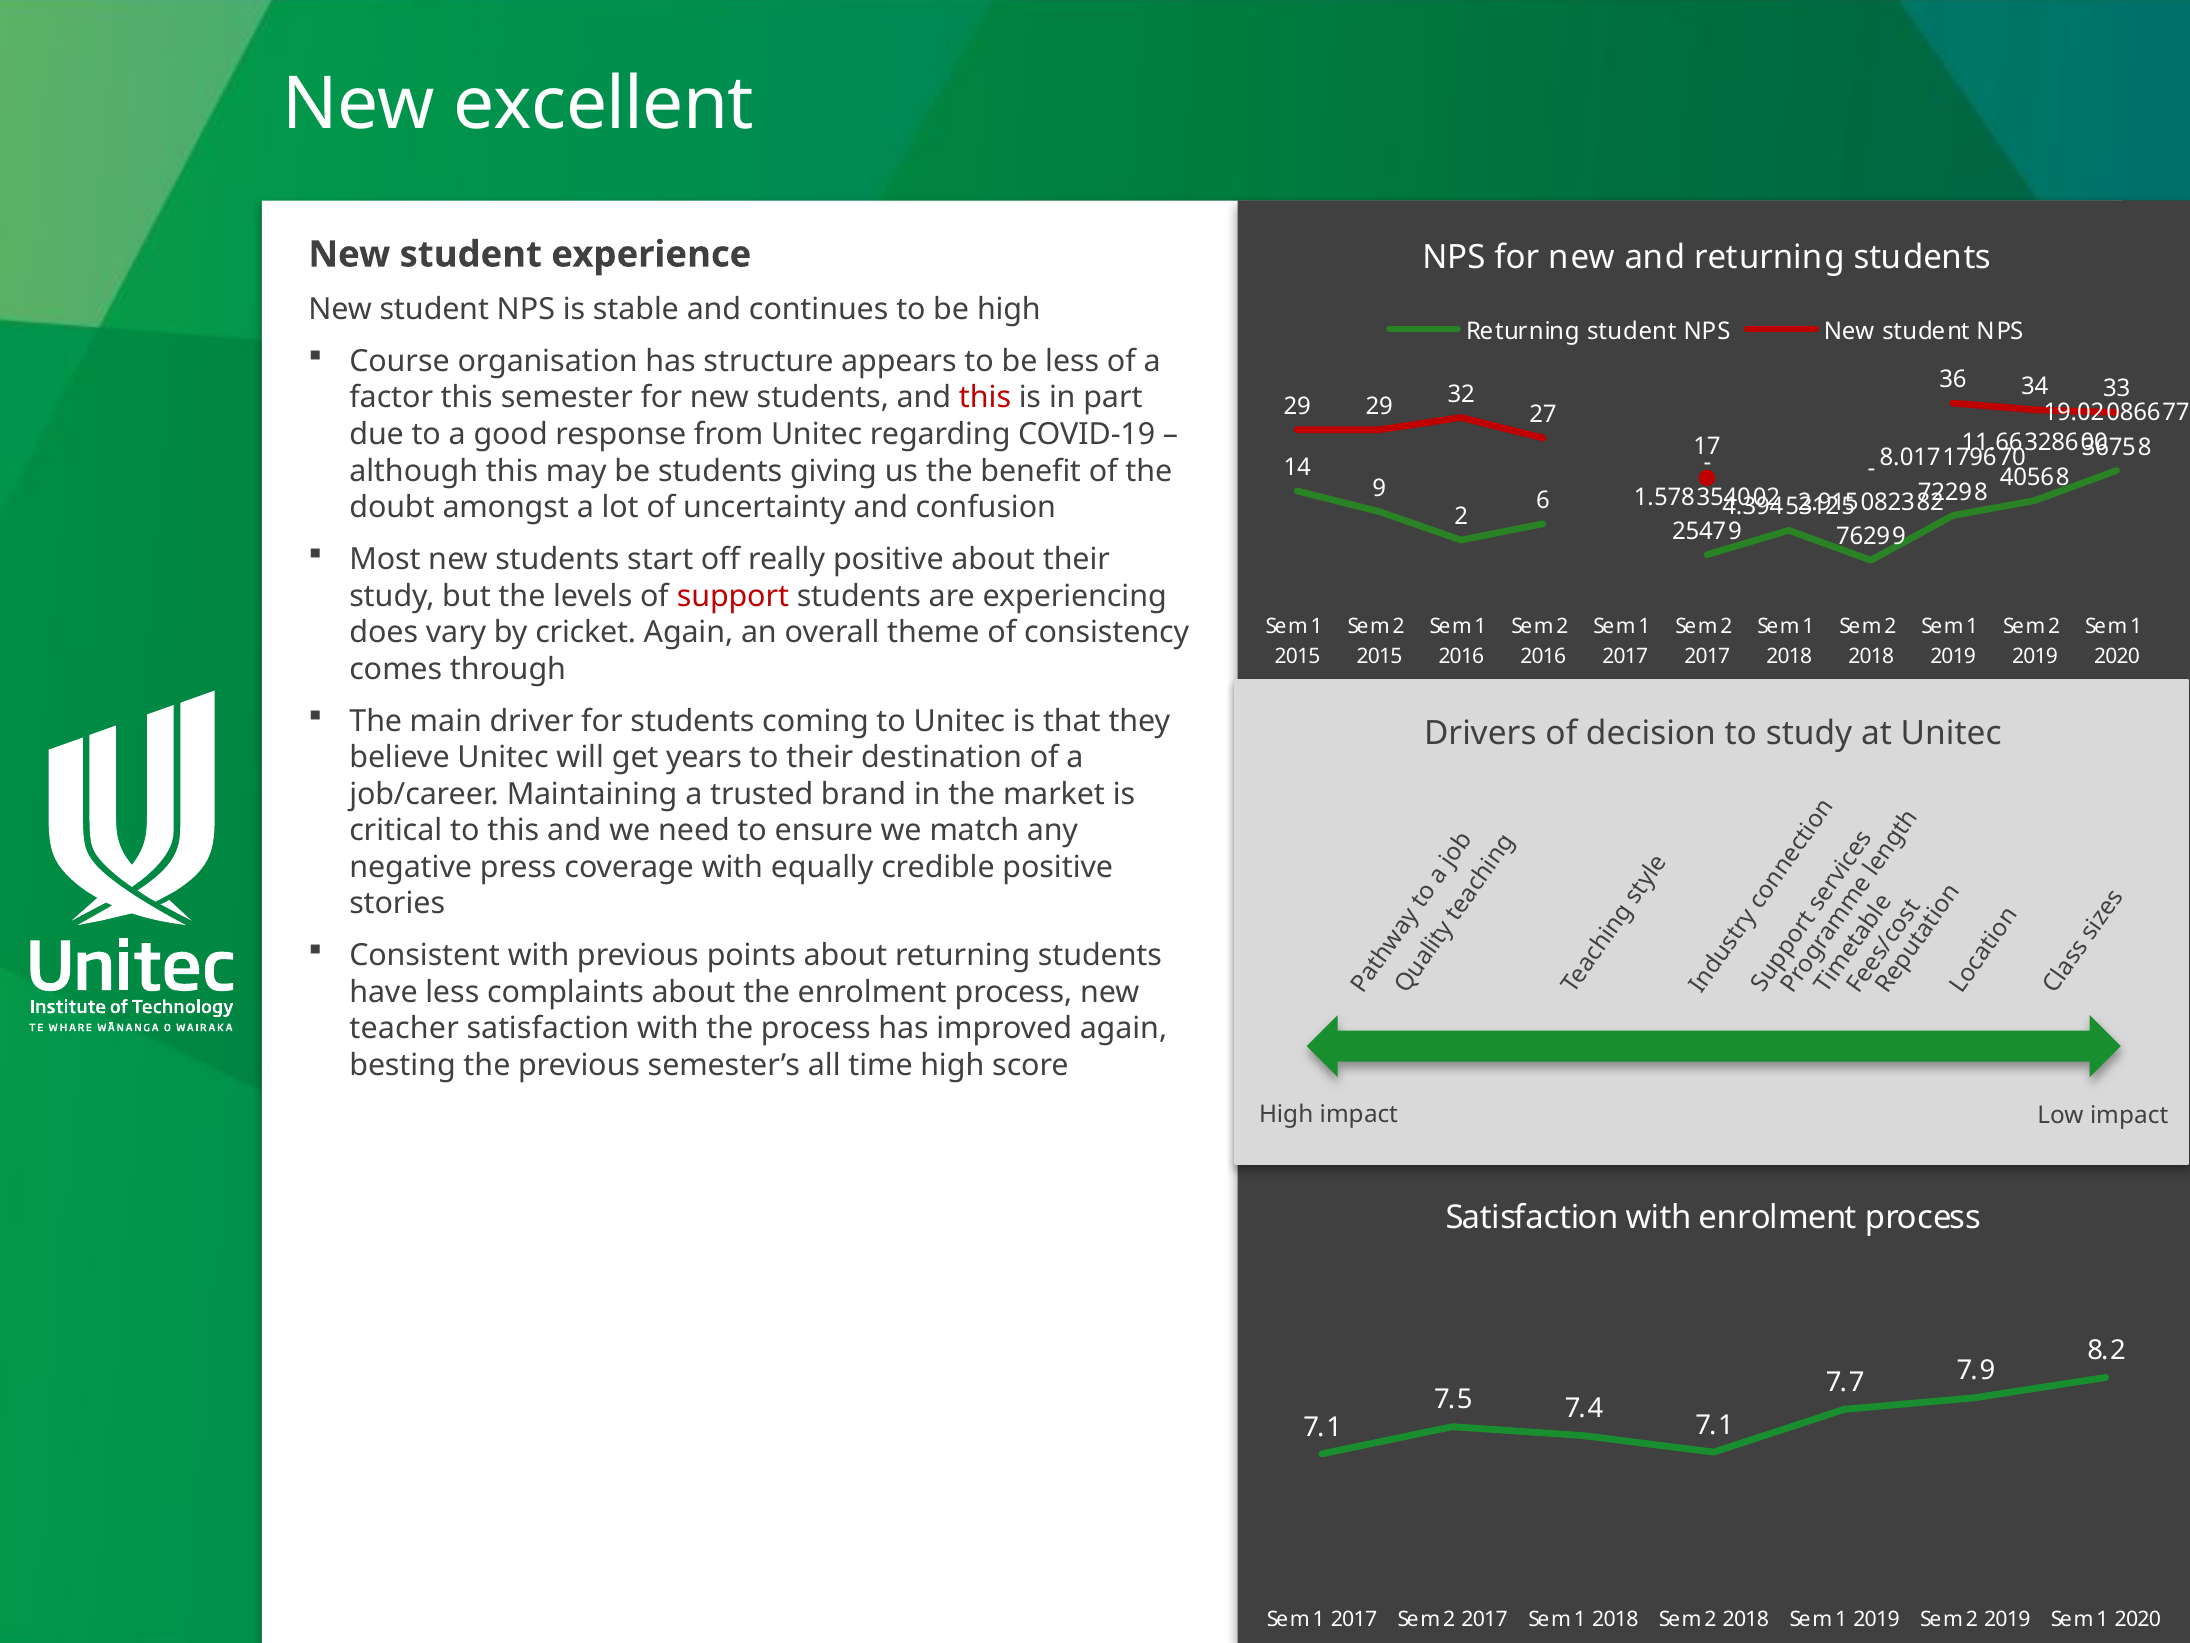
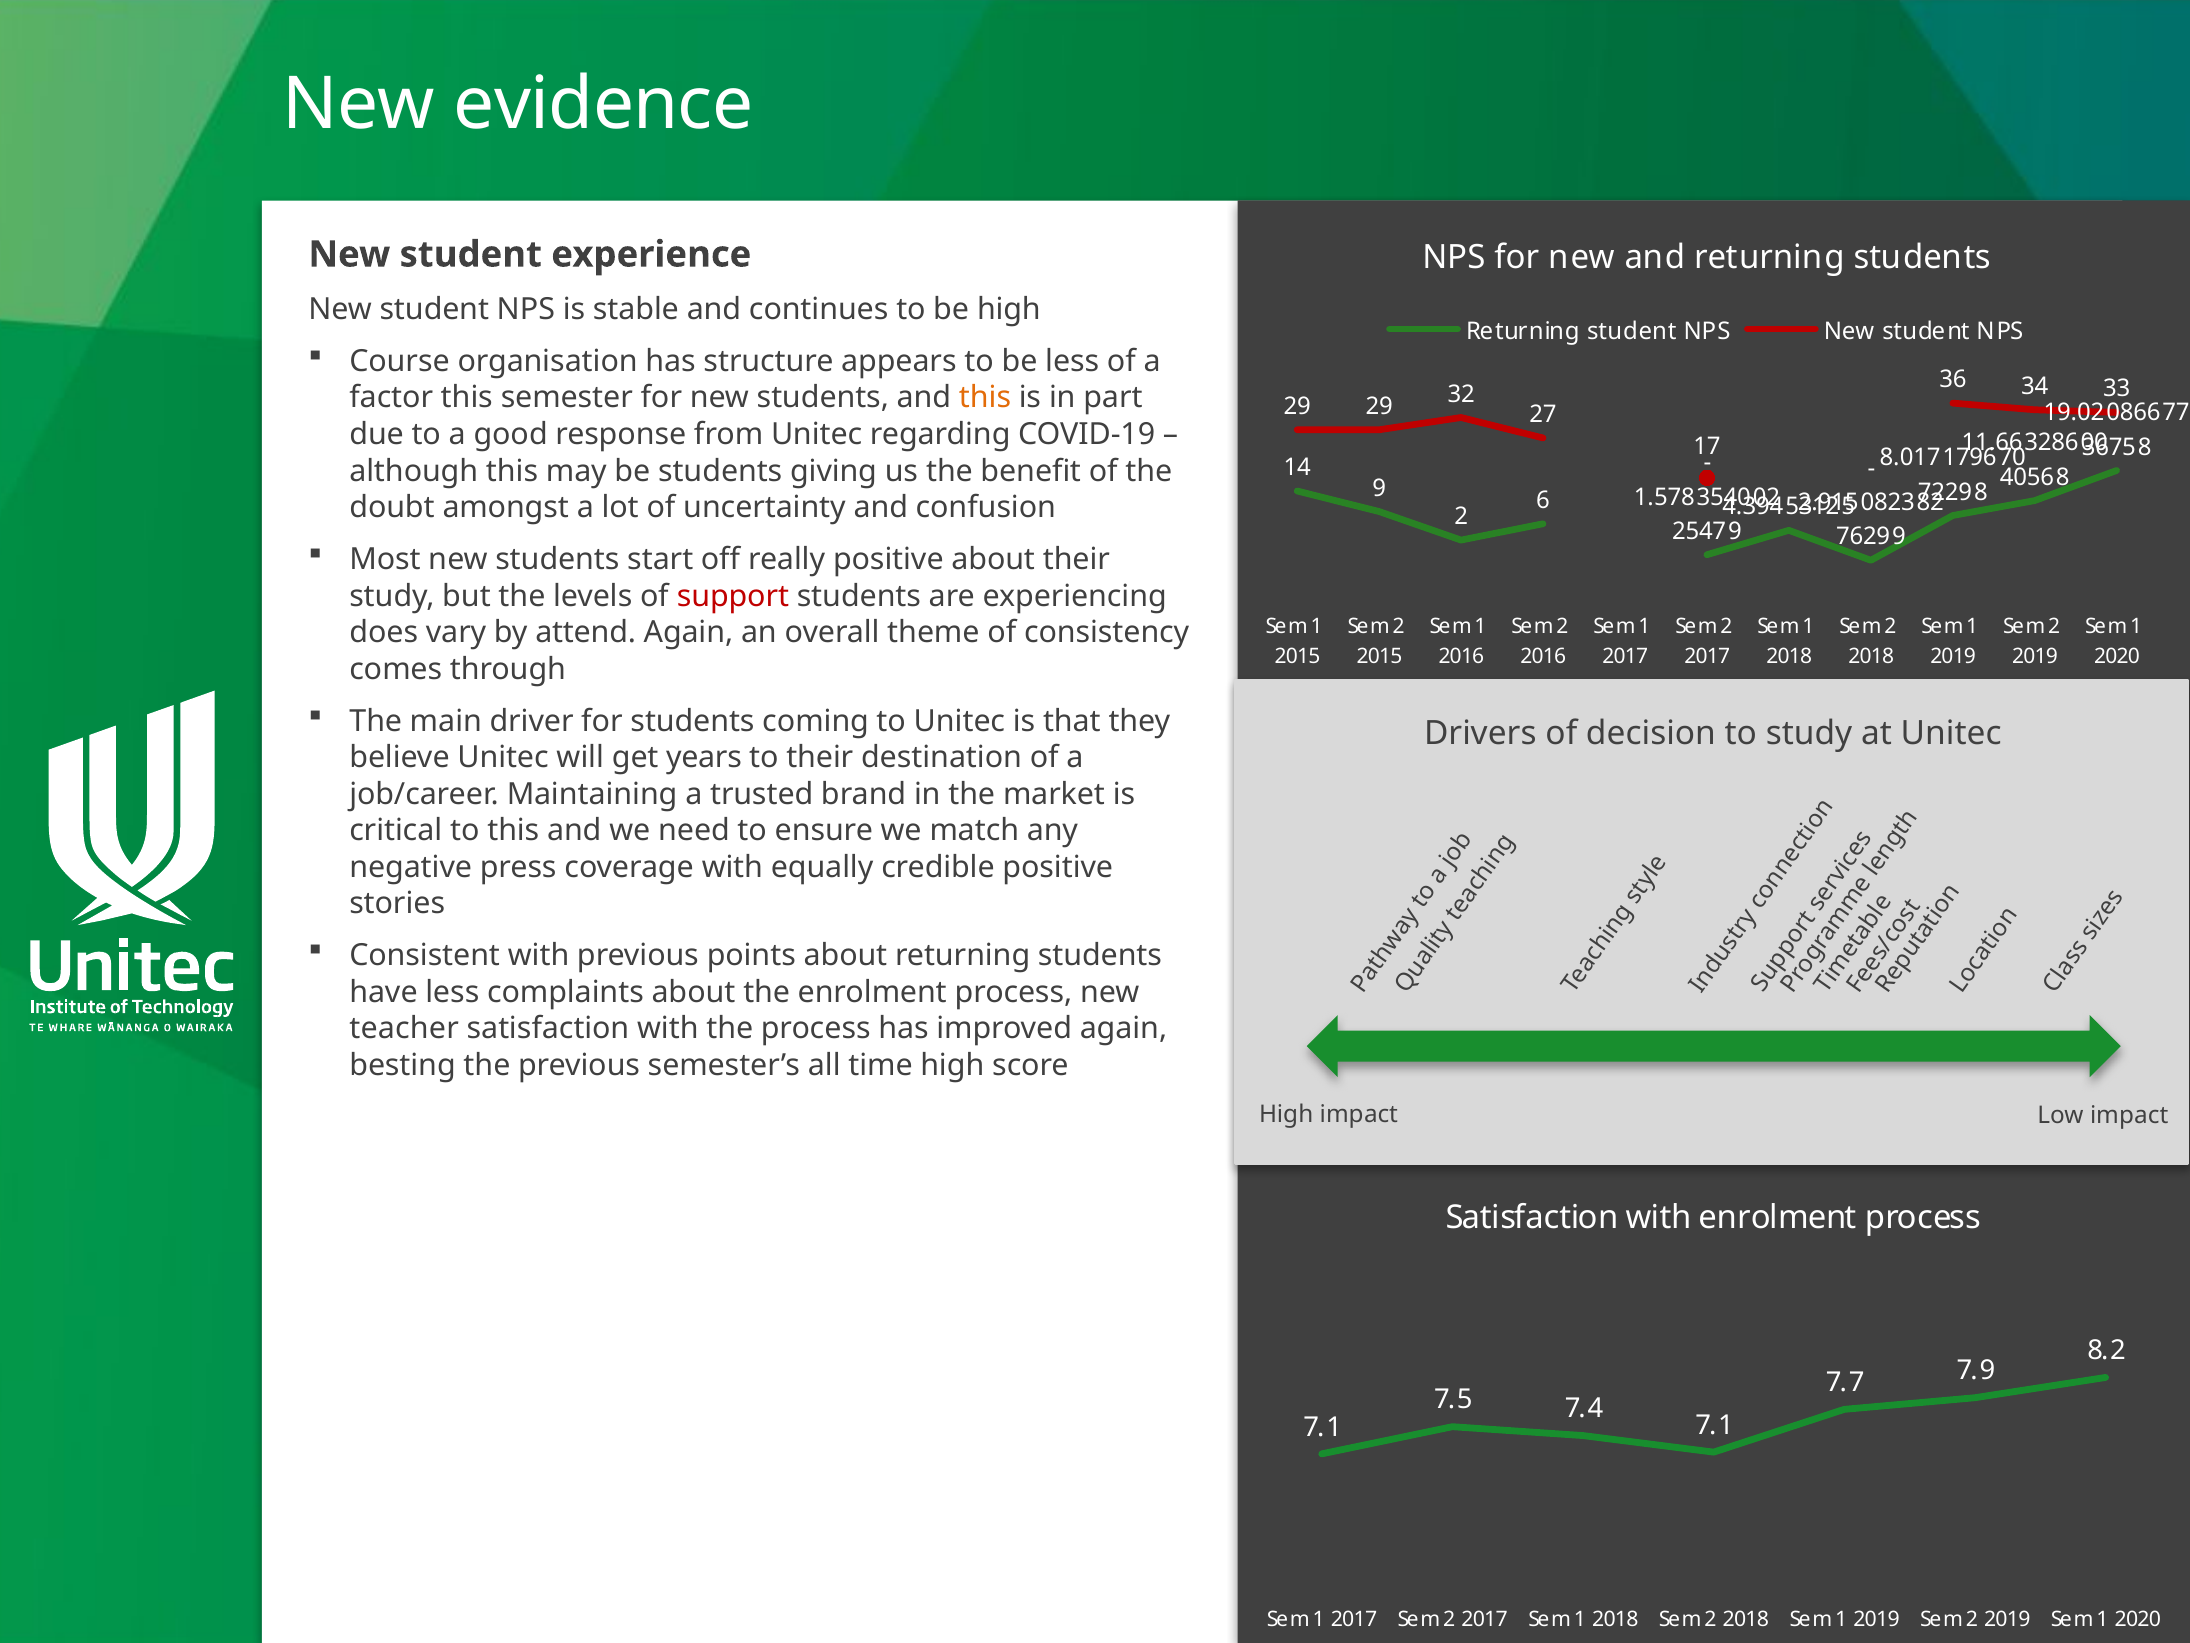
excellent: excellent -> evidence (604, 104)
this colour: red -> orange (985, 398)
cricket: cricket -> attend (586, 632)
